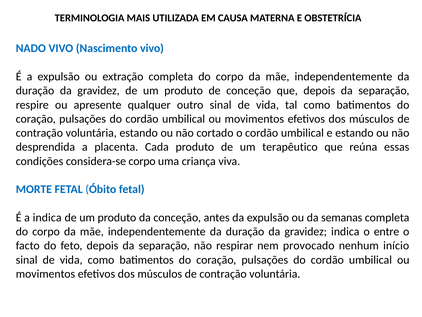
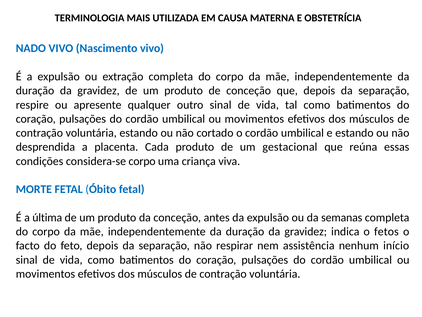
terapêutico: terapêutico -> gestacional (290, 147)
a indica: indica -> última (47, 217)
entre: entre -> fetos (386, 231)
provocado: provocado -> assistência (309, 245)
